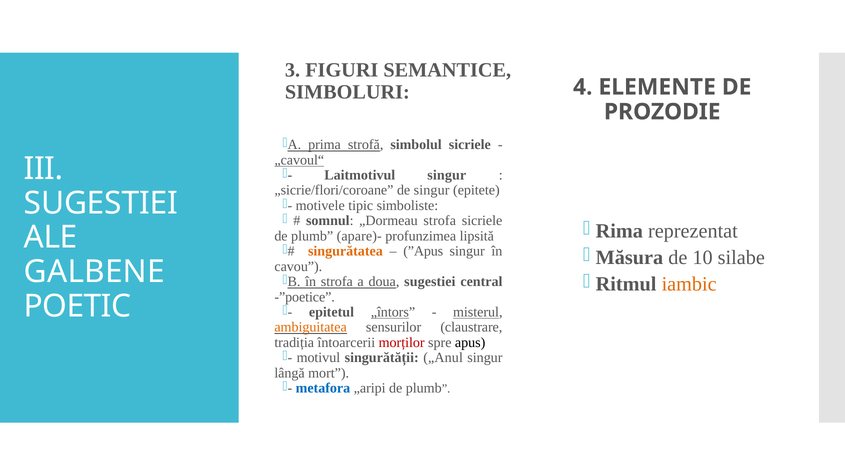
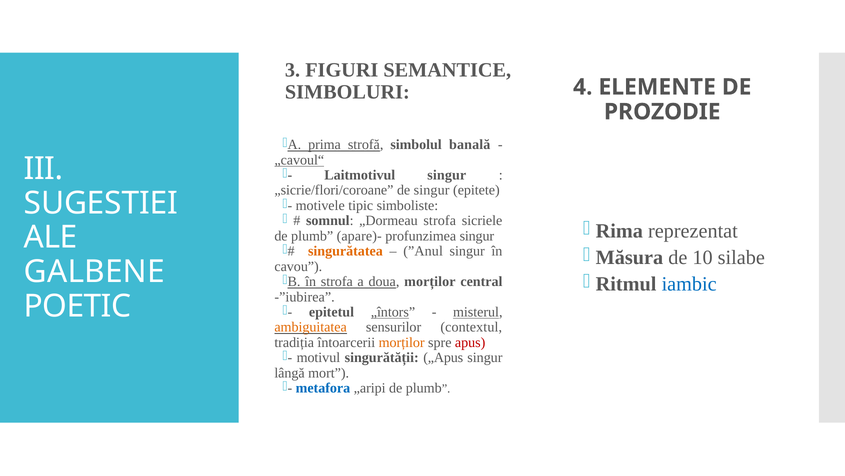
simbolul sicriele: sicriele -> banală (470, 144)
profunzimea lipsită: lipsită -> singur (477, 236)
”Apus: ”Apus -> ”Anul (423, 251)
iambic colour: orange -> blue (689, 284)
doua sugestiei: sugestiei -> morților (430, 281)
-”poetice: -”poetice -> -”iubirea (305, 296)
claustrare: claustrare -> contextul (471, 327)
morților colour: red -> orange (402, 342)
apus colour: black -> red (470, 342)
„Anul: „Anul -> „Apus (443, 357)
